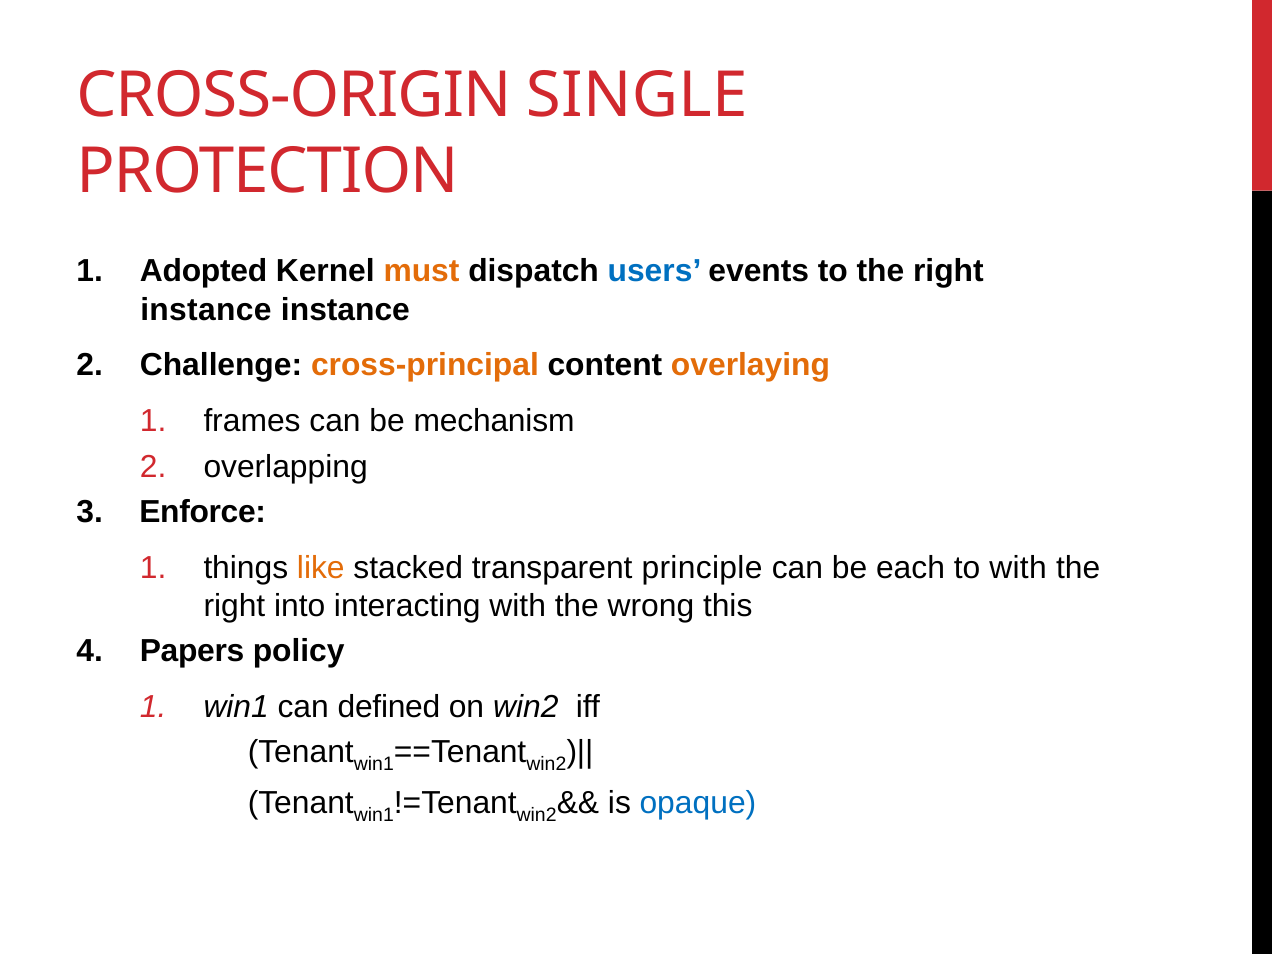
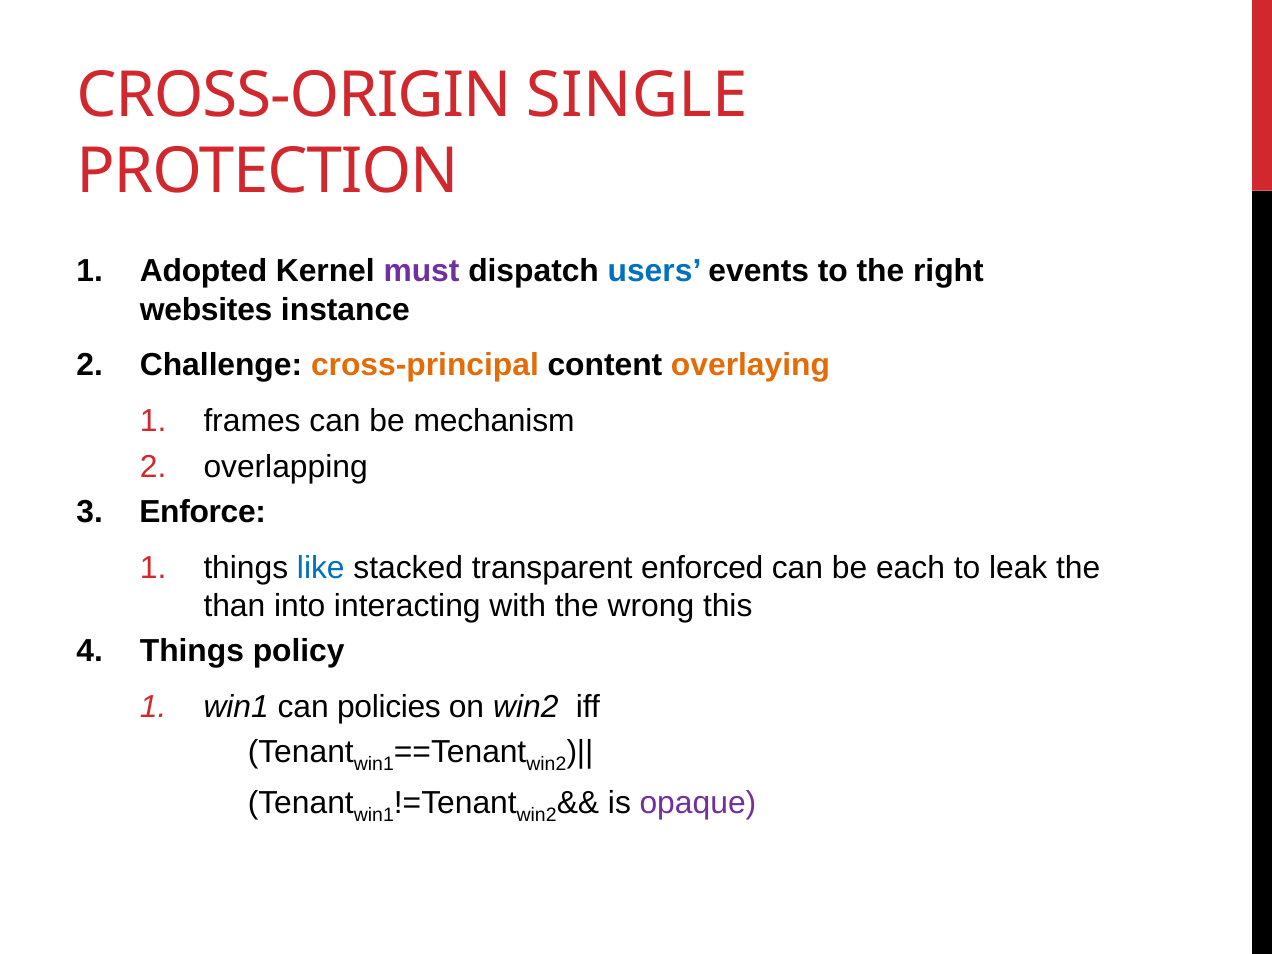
must colour: orange -> purple (421, 271)
instance: instance -> websites (206, 310)
like colour: orange -> blue (321, 568)
principle: principle -> enforced (702, 568)
to with: with -> leak (1018, 568)
right: right -> than (234, 606)
Papers: Papers -> Things (192, 651)
defined: defined -> policies (389, 707)
opaque colour: blue -> purple (698, 803)
